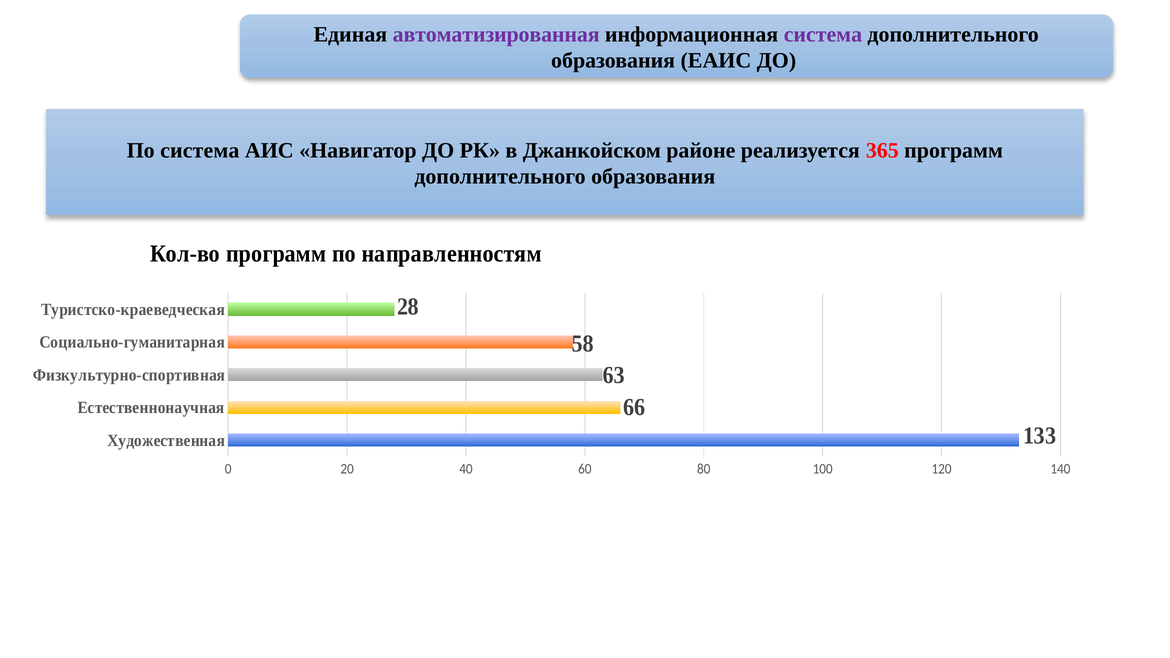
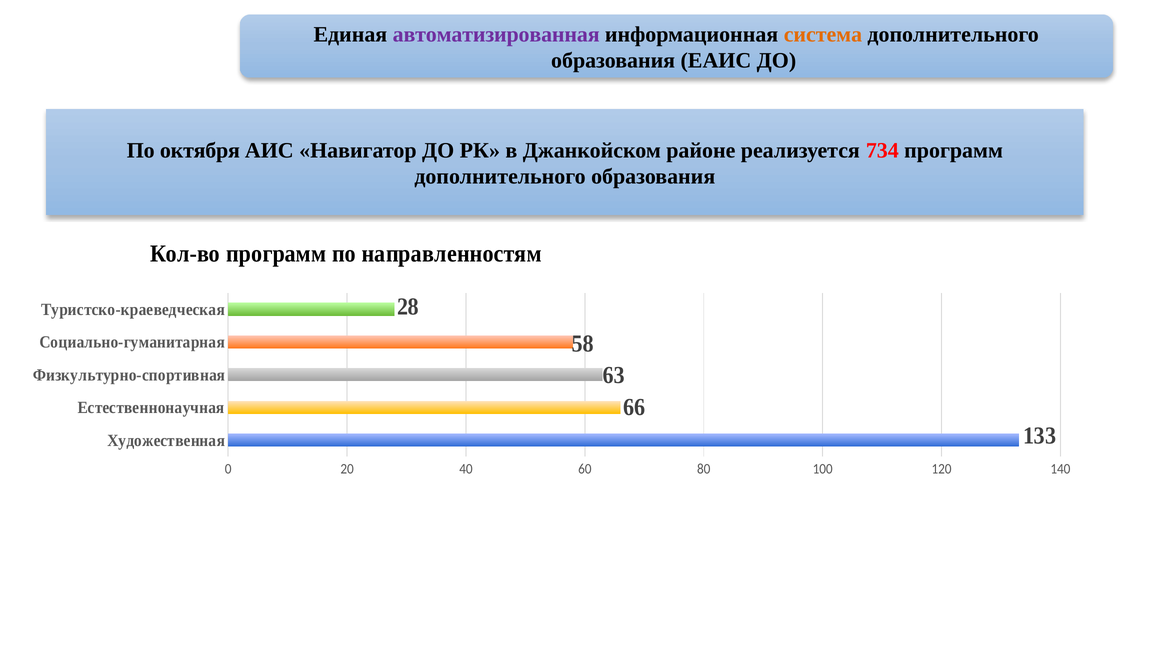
система colour: purple -> orange (823, 34)
По система: система -> октября (200, 150)
365: 365 -> 734 (882, 150)
